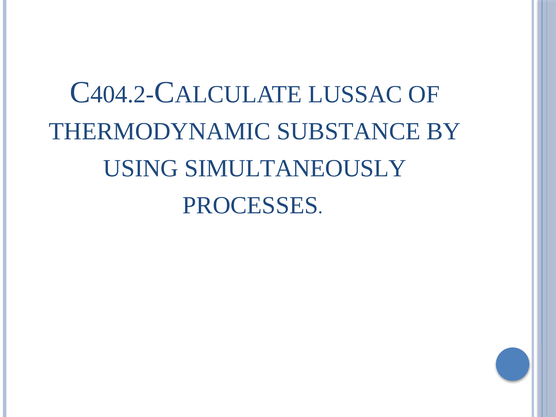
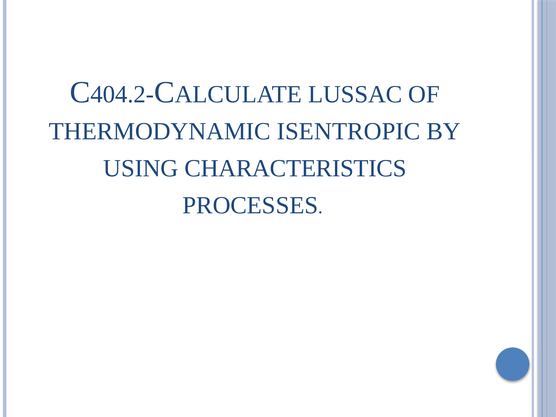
SUBSTANCE: SUBSTANCE -> ISENTROPIC (349, 131)
SIMULTANEOUSLY: SIMULTANEOUSLY -> CHARACTERISTICS (296, 168)
